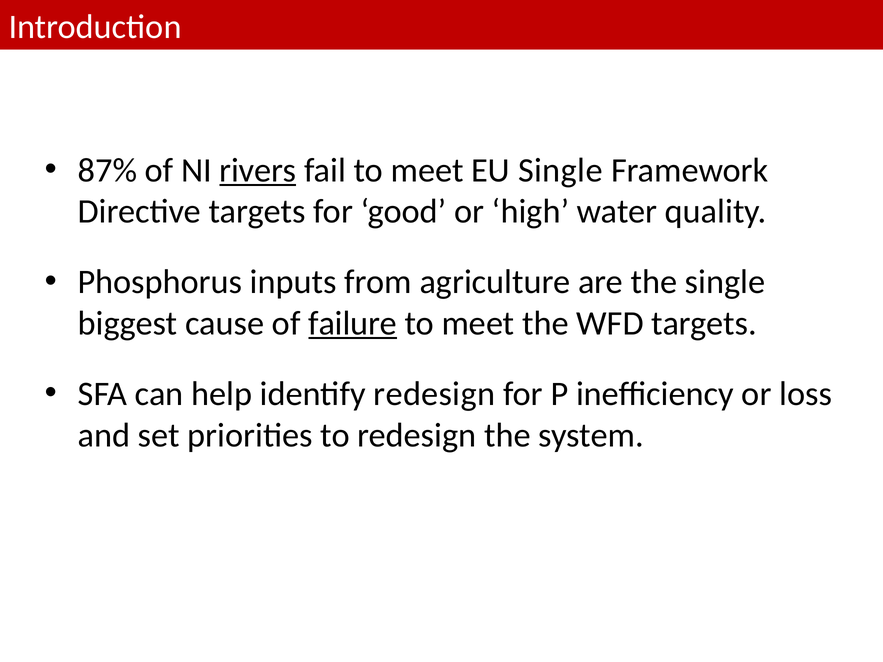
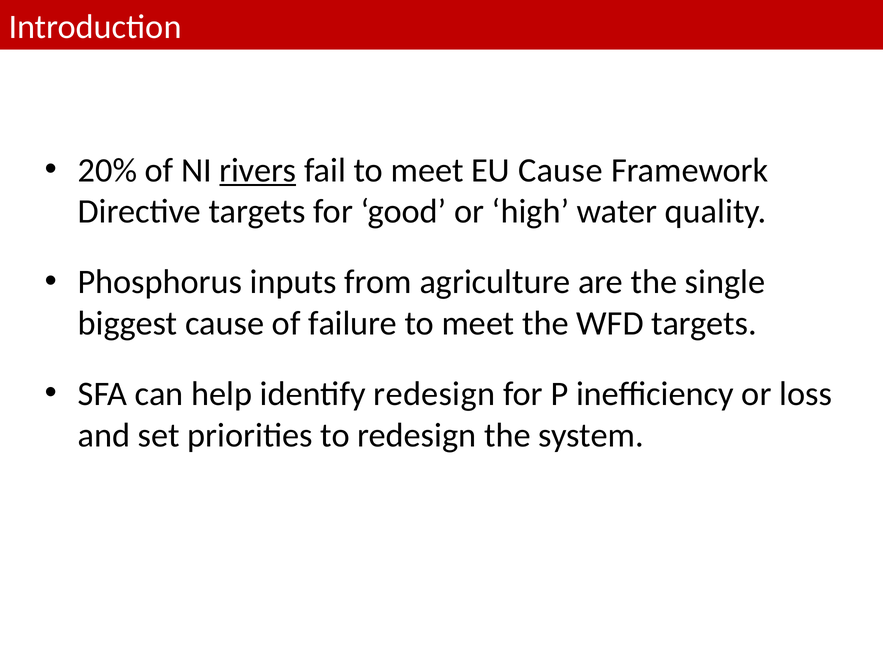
87%: 87% -> 20% (107, 170)
EU Single: Single -> Cause (560, 170)
failure underline: present -> none (353, 323)
